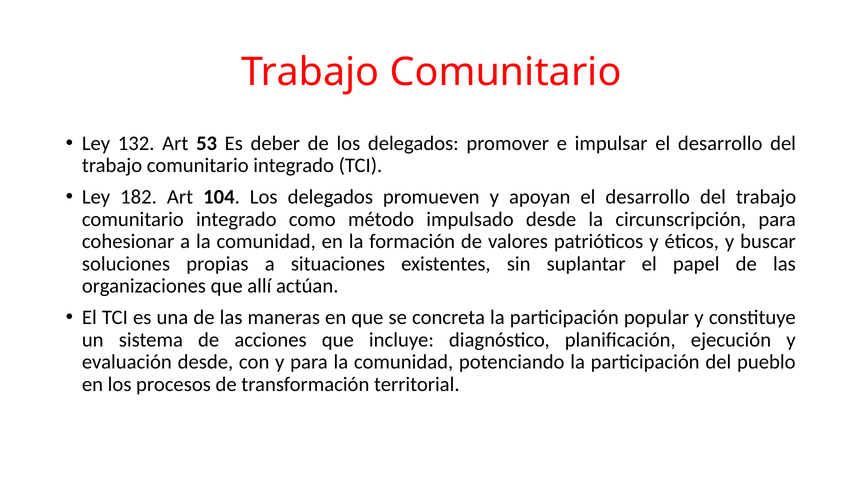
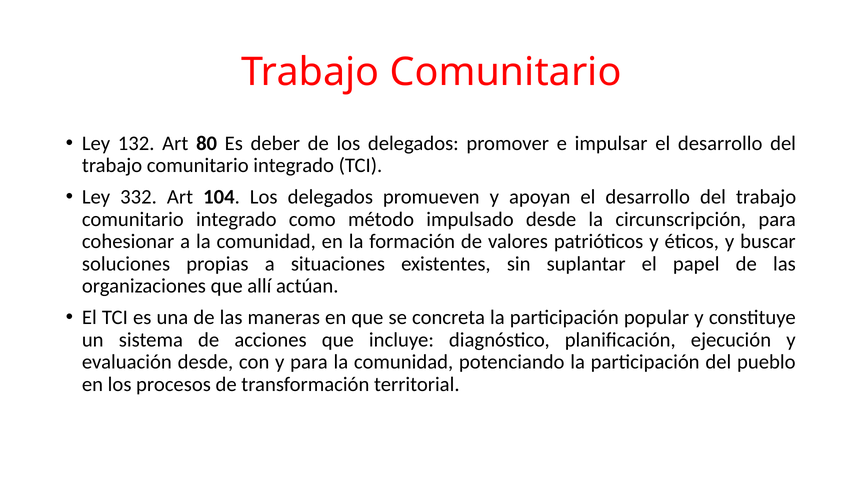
53: 53 -> 80 (207, 143)
182: 182 -> 332 (139, 197)
